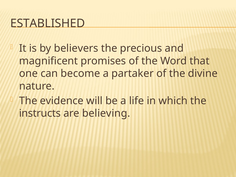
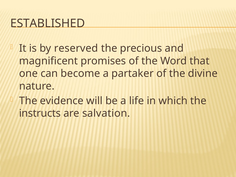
believers: believers -> reserved (76, 48)
believing: believing -> salvation (106, 113)
